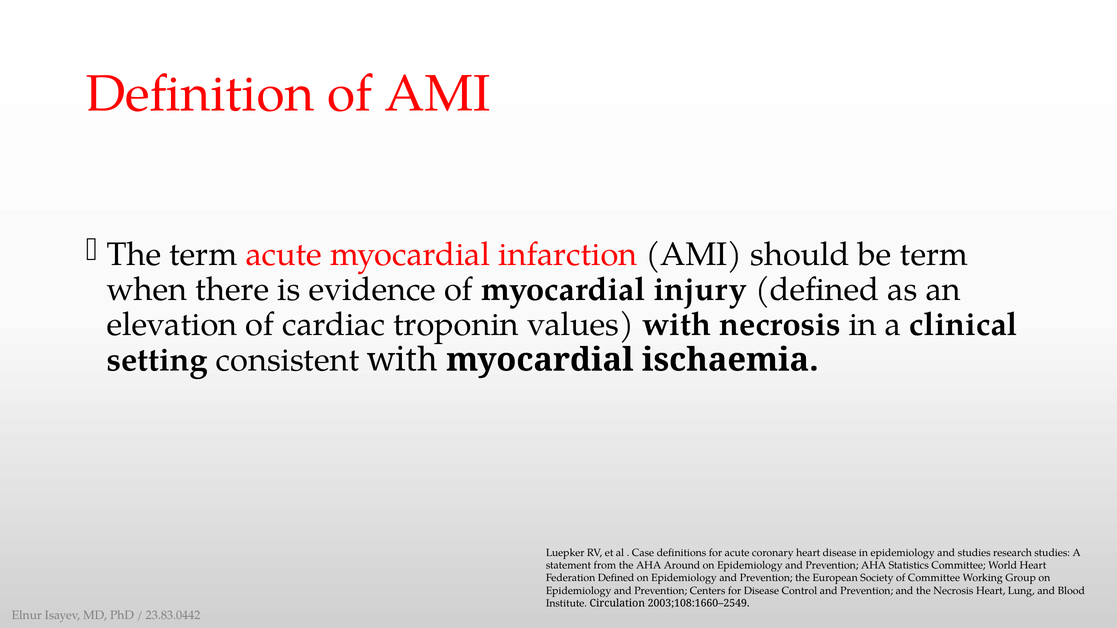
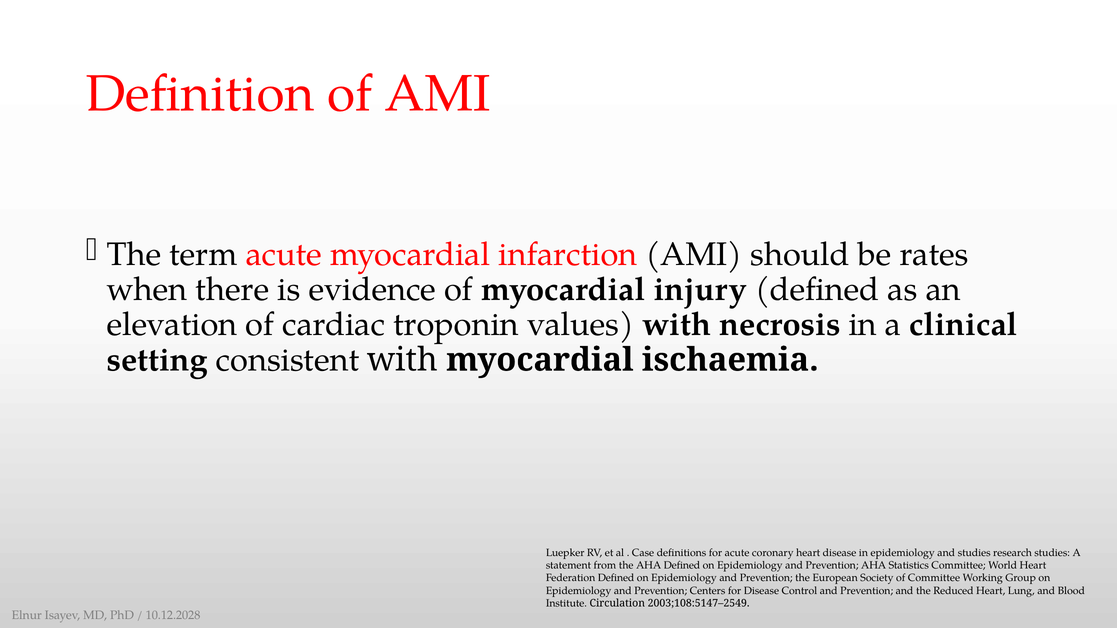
be term: term -> rates (934, 254)
AHA Around: Around -> Defined (682, 566)
the Necrosis: Necrosis -> Reduced (953, 591)
2003;108:1660–2549: 2003;108:1660–2549 -> 2003;108:5147–2549 (699, 603)
23.83.0442: 23.83.0442 -> 10.12.2028 (173, 616)
